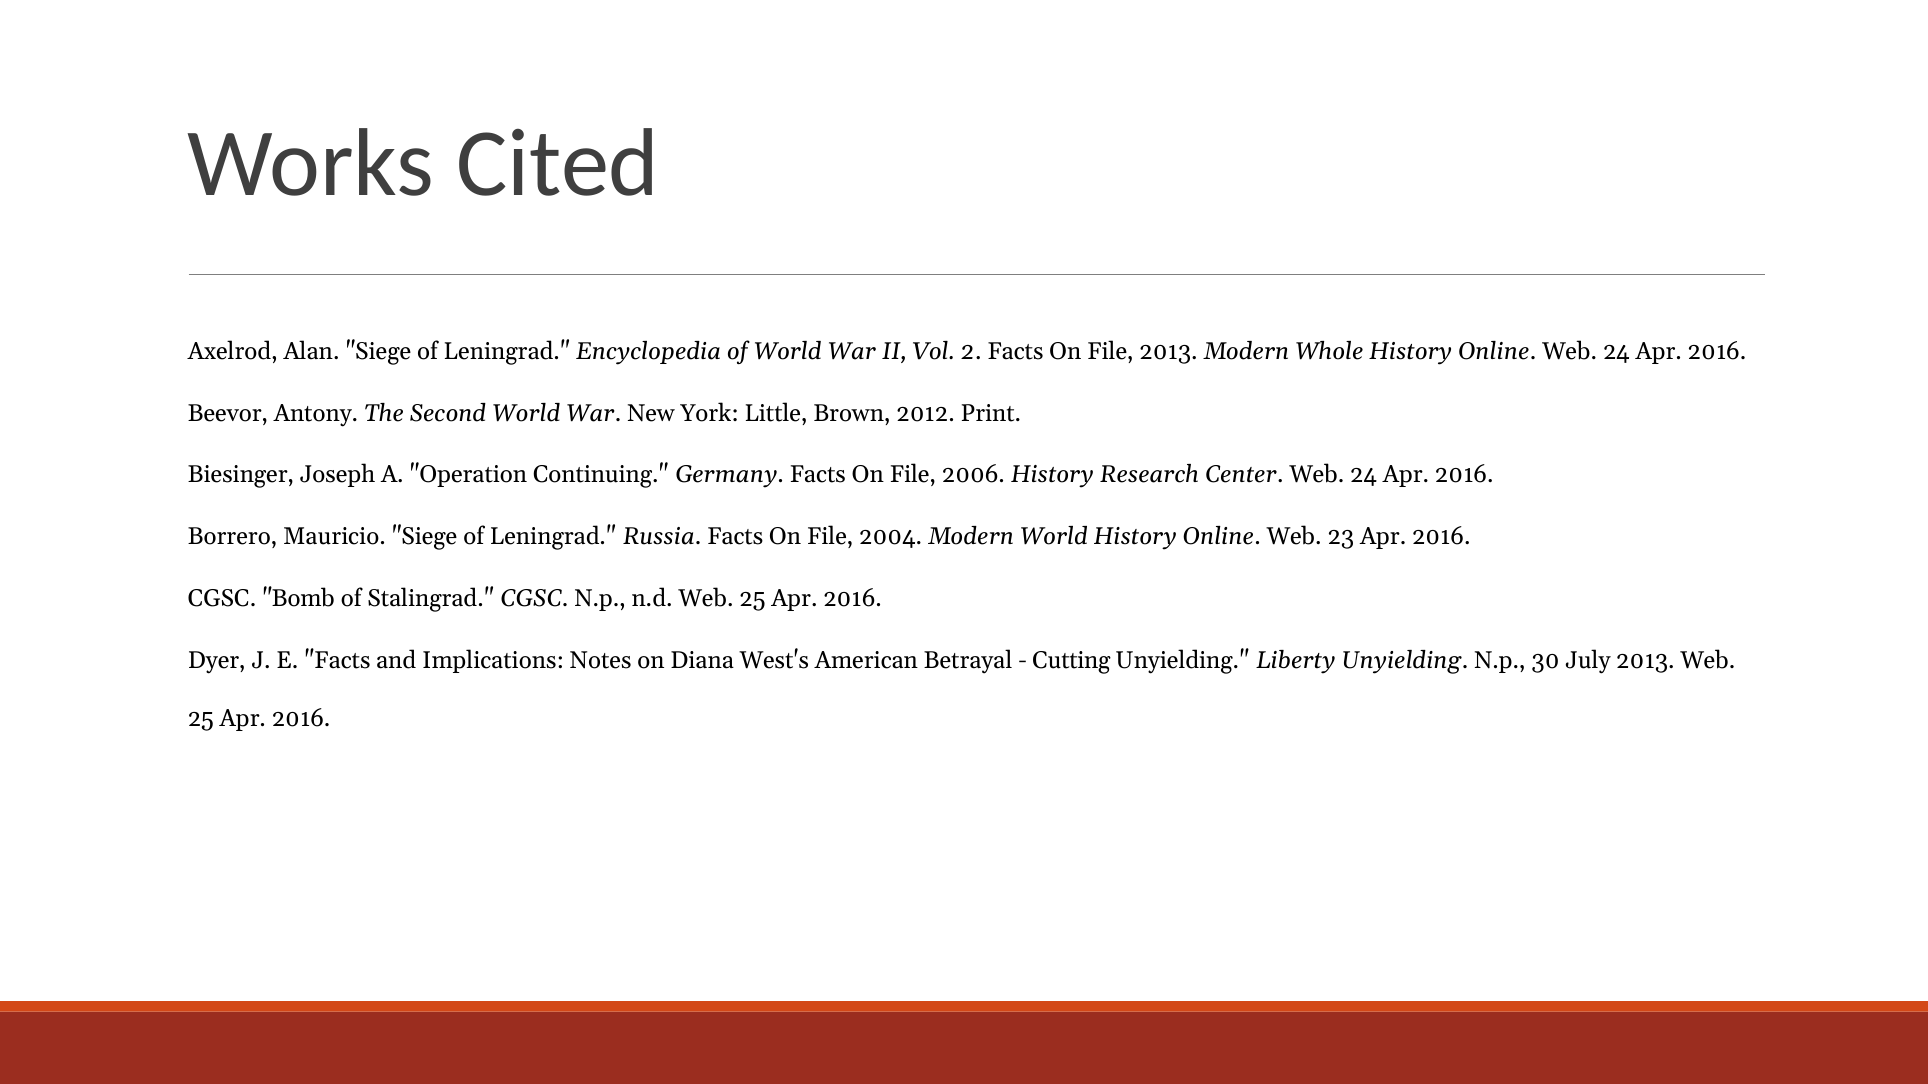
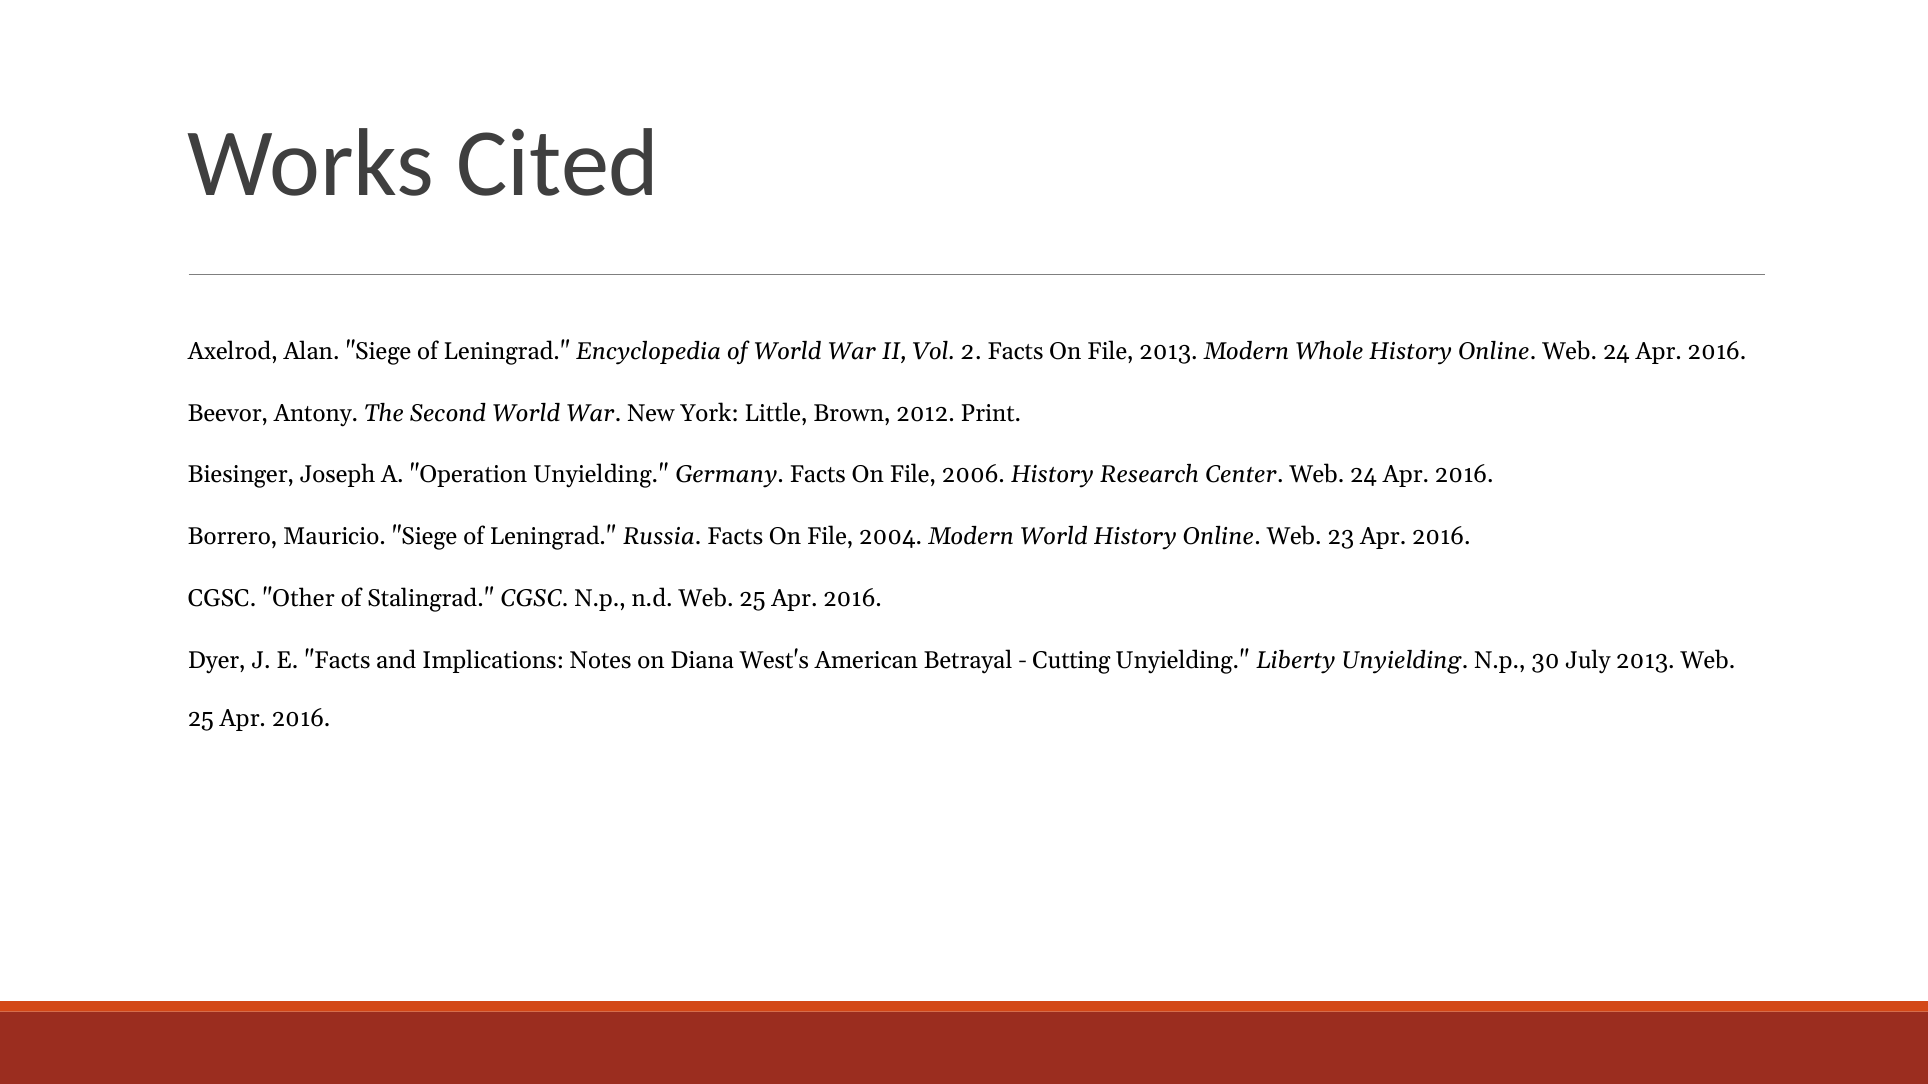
Operation Continuing: Continuing -> Unyielding (601, 475)
Bomb: Bomb -> Other (298, 599)
